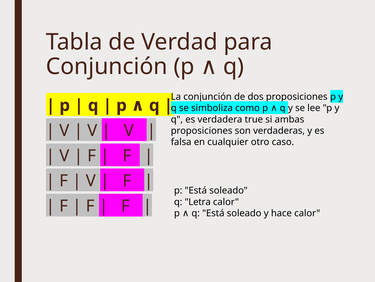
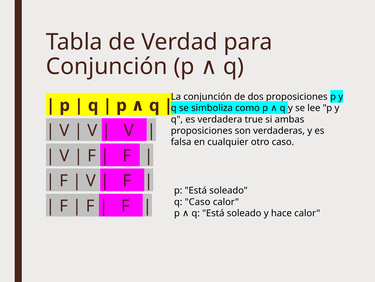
q Letra: Letra -> Caso (198, 201)
